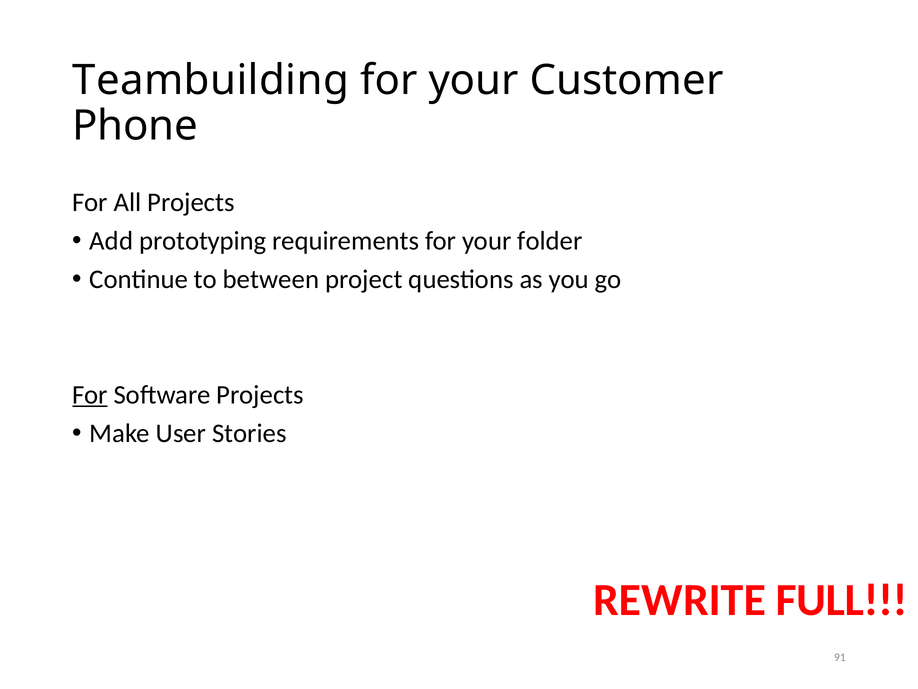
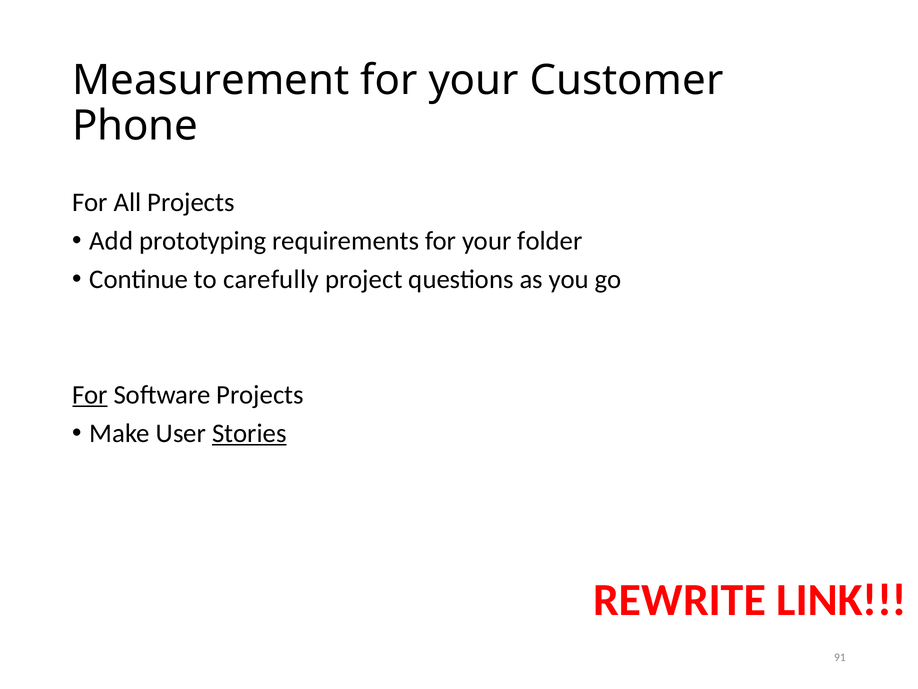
Teambuilding: Teambuilding -> Measurement (211, 80)
between: between -> carefully (271, 279)
Stories underline: none -> present (249, 433)
FULL: FULL -> LINK (842, 599)
